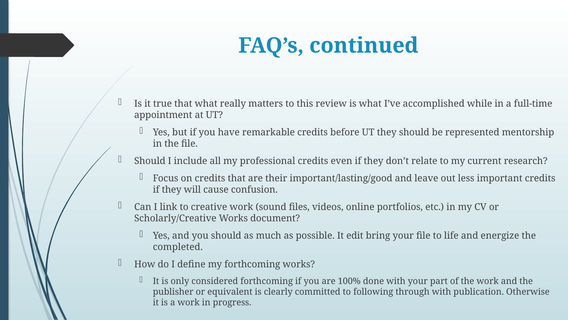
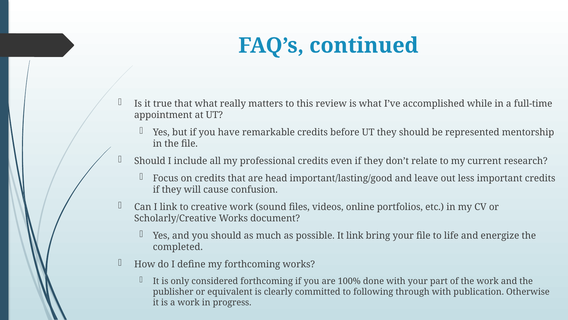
their: their -> head (276, 178)
It edit: edit -> link (355, 235)
